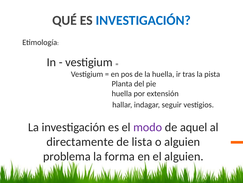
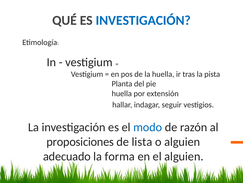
modo colour: purple -> blue (148, 127)
aquel: aquel -> razón (194, 127)
directamente: directamente -> proposiciones (80, 141)
problema: problema -> adecuado (67, 156)
